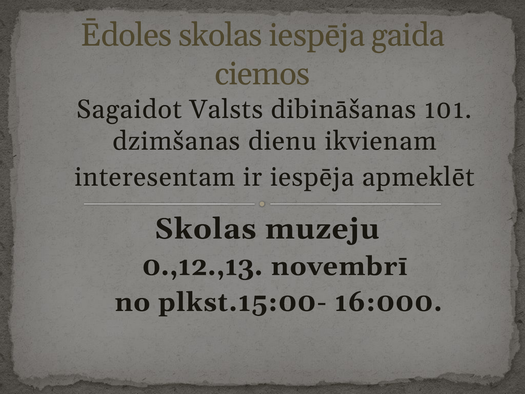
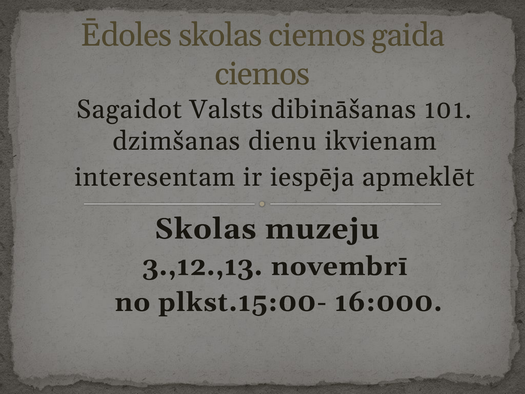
skolas iespēja: iespēja -> ciemos (317, 35)
0.,12.,13: 0.,12.,13 -> 3.,12.,13 (202, 266)
